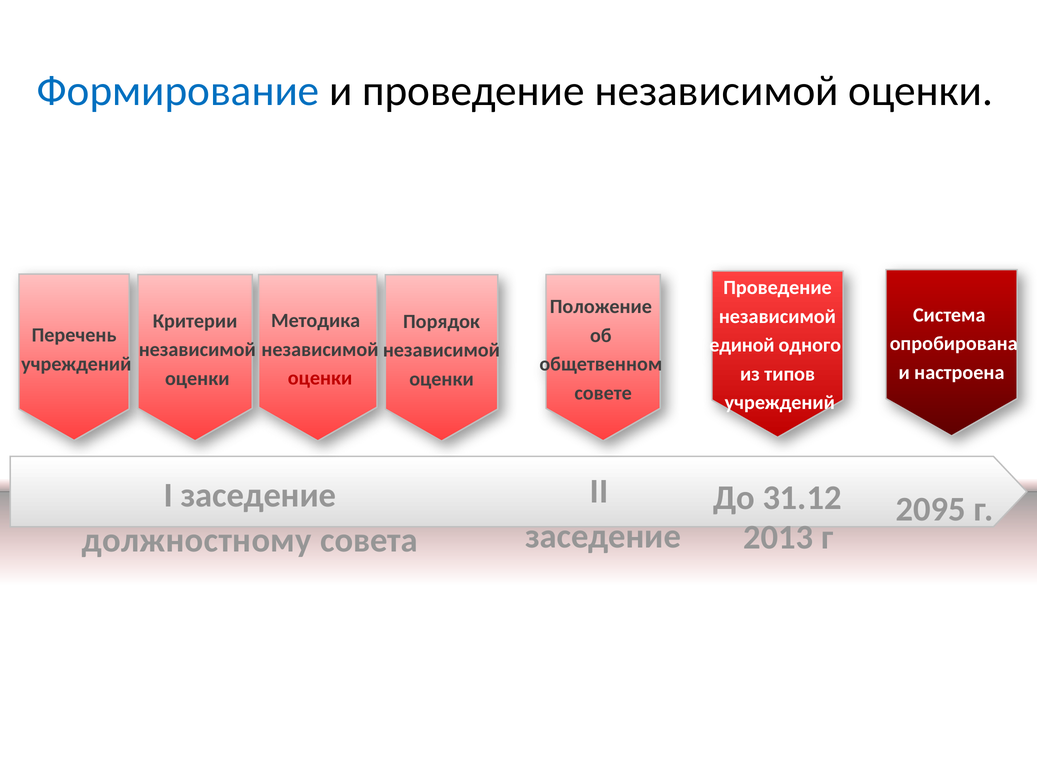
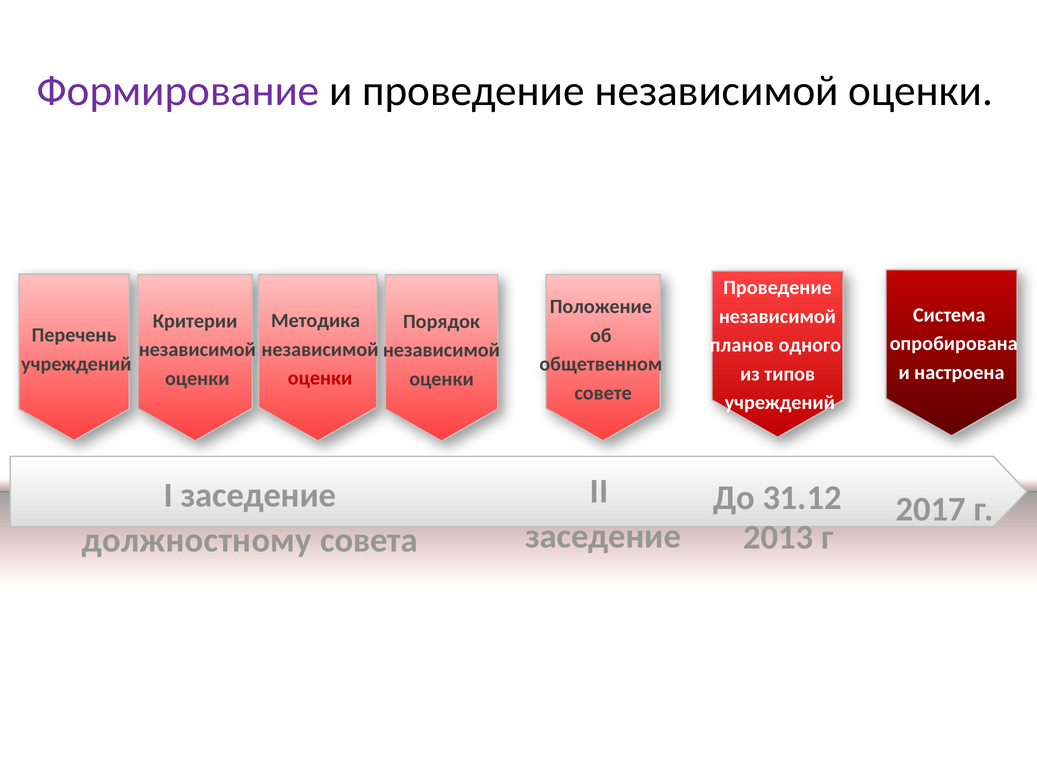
Формирование colour: blue -> purple (178, 91)
единой: единой -> планов (742, 345)
2095: 2095 -> 2017 (931, 509)
